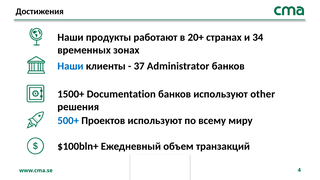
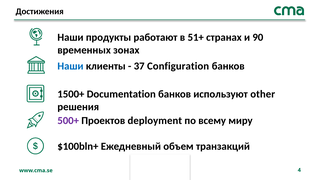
20+: 20+ -> 51+ (196, 37)
34: 34 -> 90 (258, 37)
Administrator: Administrator -> Configuration (178, 66)
500+ colour: blue -> purple (68, 121)
Проектов используют: используют -> deployment (155, 121)
